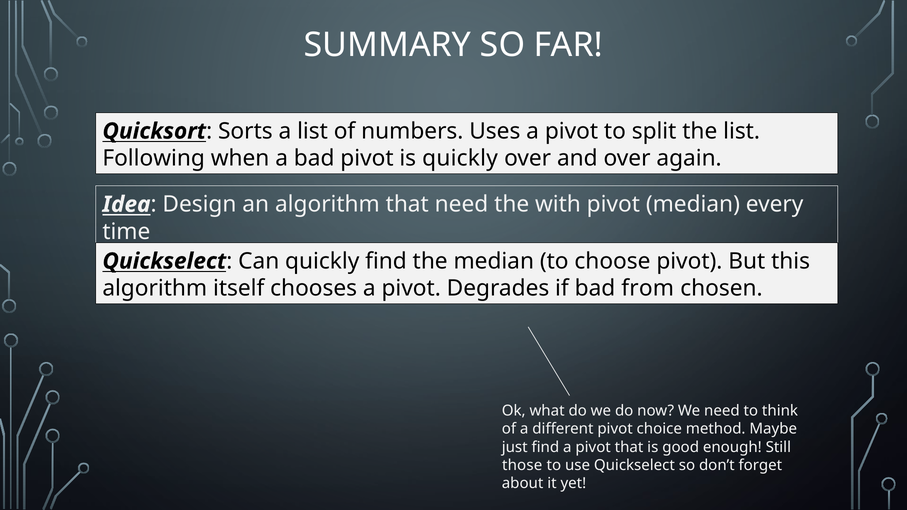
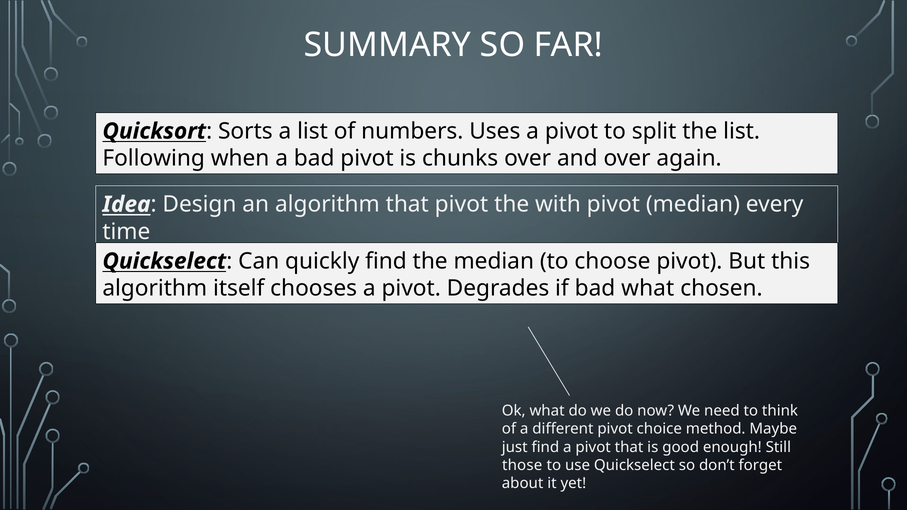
is quickly: quickly -> chunks (460, 158)
that need: need -> pivot (461, 204)
bad from: from -> what (648, 288)
